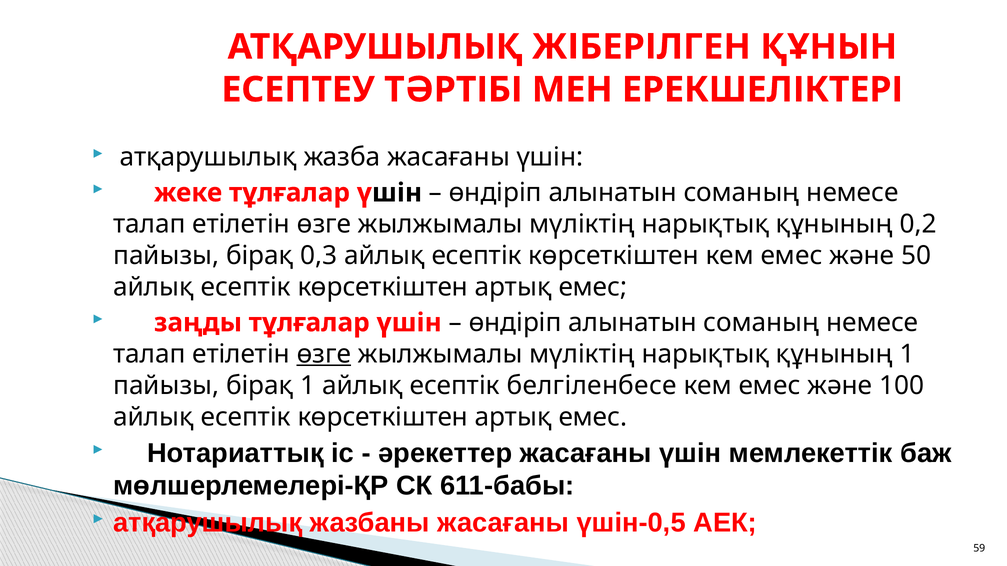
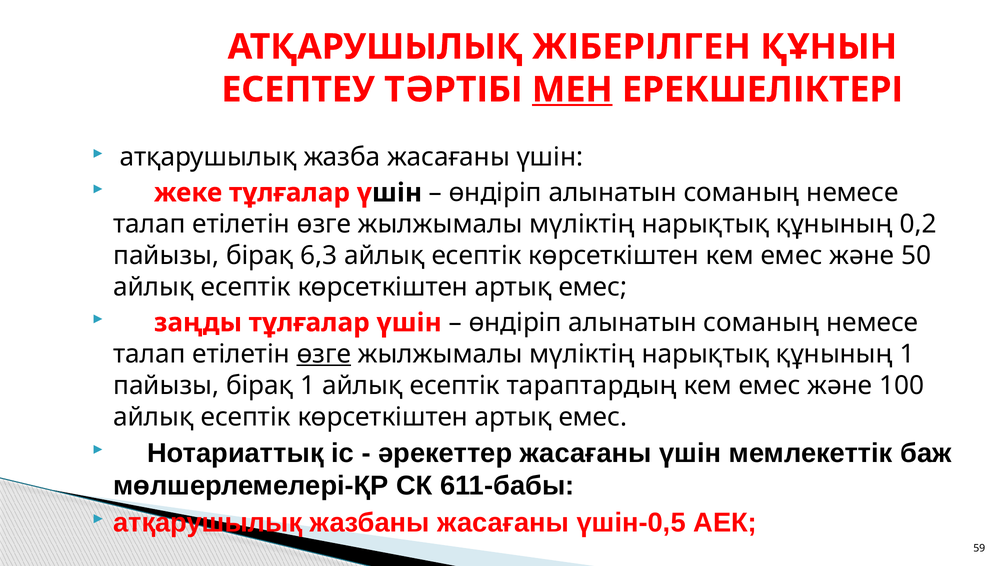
МЕН underline: none -> present (572, 90)
0,3: 0,3 -> 6,3 (319, 256)
белгіленбесе: белгіленбесе -> тараптардың (592, 386)
